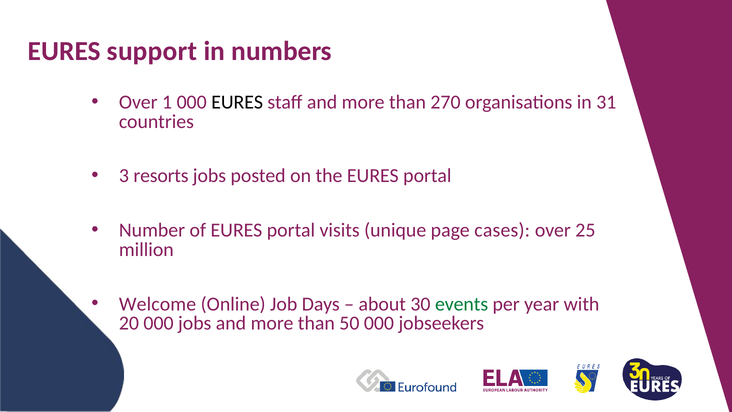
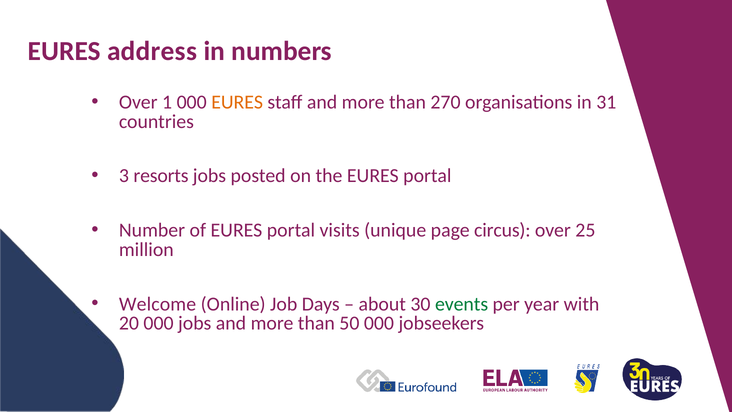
support: support -> address (152, 51)
EURES colour: black -> orange (237, 102)
cases: cases -> circus (502, 230)
